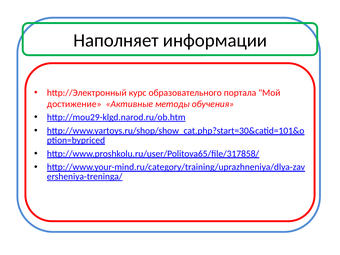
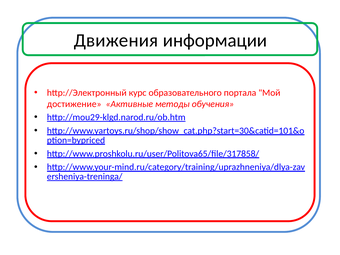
Наполняет: Наполняет -> Движения (116, 40)
